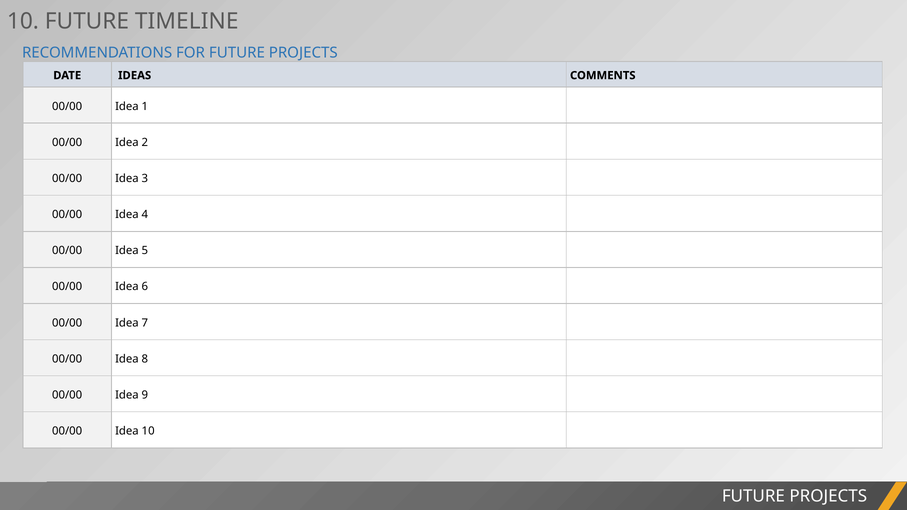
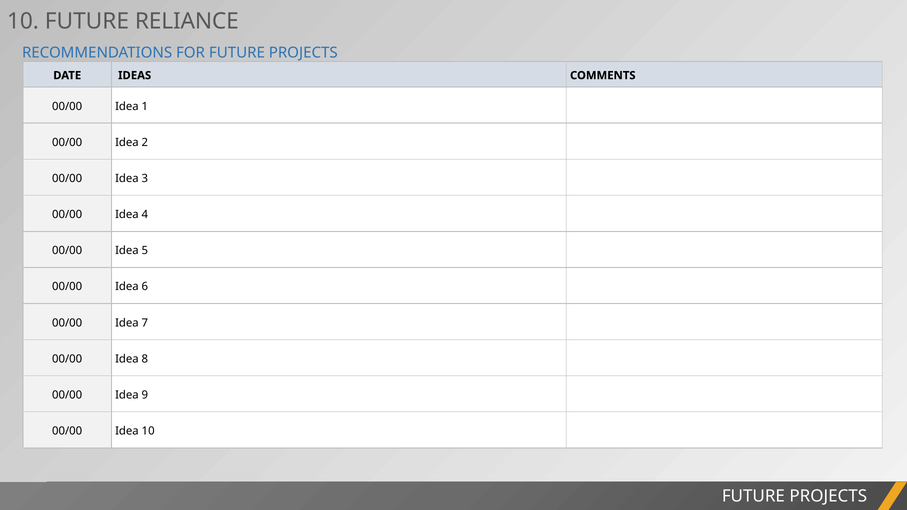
TIMELINE: TIMELINE -> RELIANCE (187, 21)
